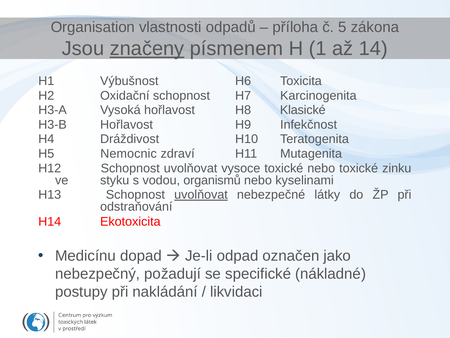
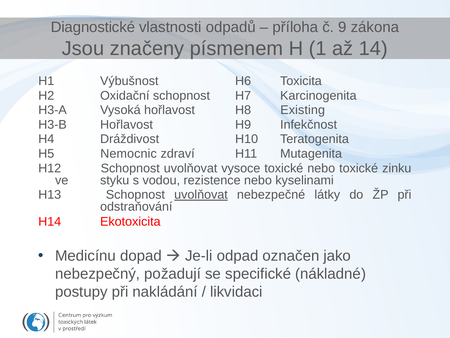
Organisation: Organisation -> Diagnostické (93, 27)
5: 5 -> 9 (342, 27)
značeny underline: present -> none (147, 49)
Klasické: Klasické -> Existing (303, 110)
organismů: organismů -> rezistence (212, 180)
